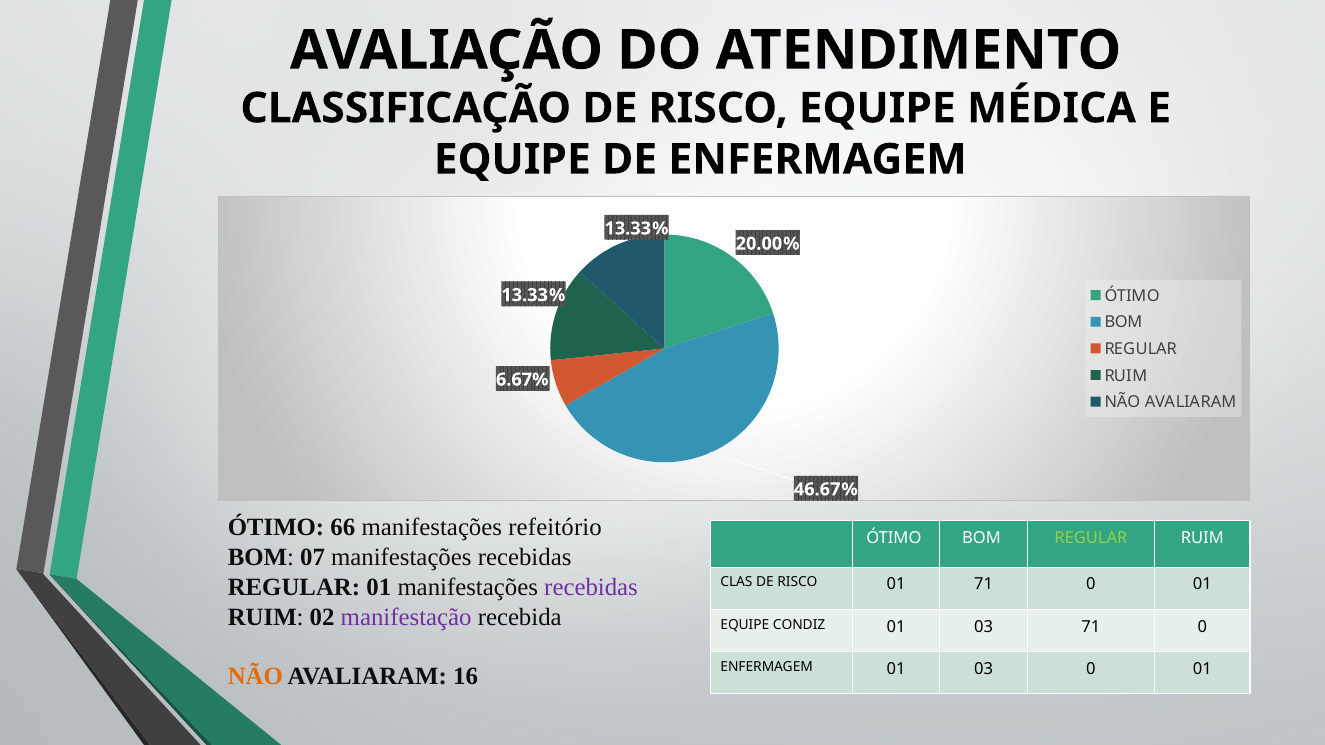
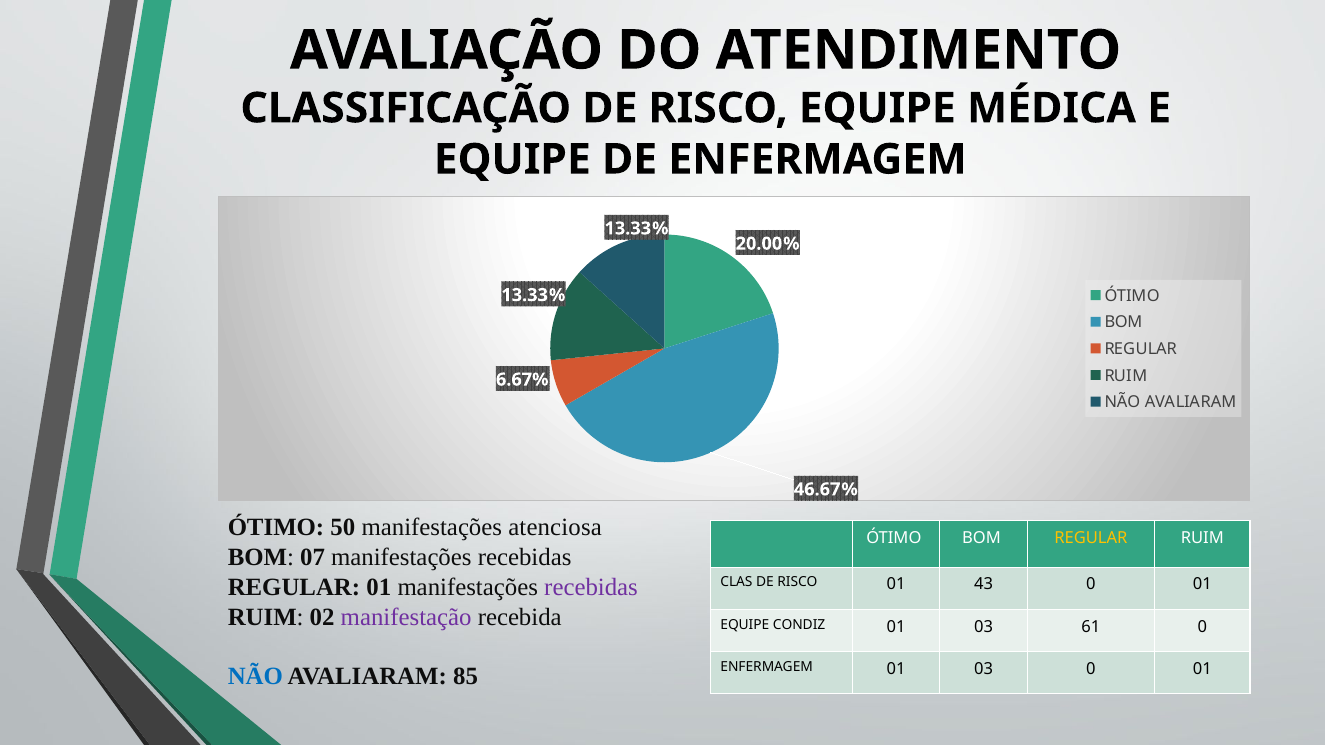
66: 66 -> 50 (343, 528)
refeitório: refeitório -> atenciosa (555, 528)
REGULAR colour: light green -> yellow (1091, 538)
01 71: 71 -> 43 (984, 585)
03 71: 71 -> 61 (1091, 627)
NÃO colour: orange -> blue (255, 677)
16: 16 -> 85 (466, 677)
